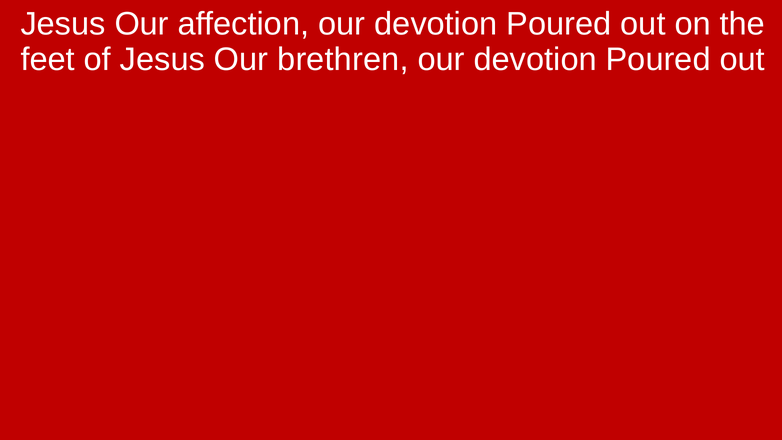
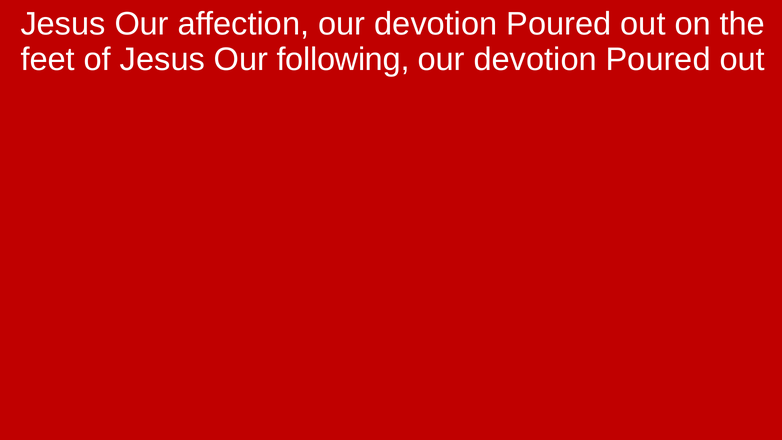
brethren: brethren -> following (343, 59)
